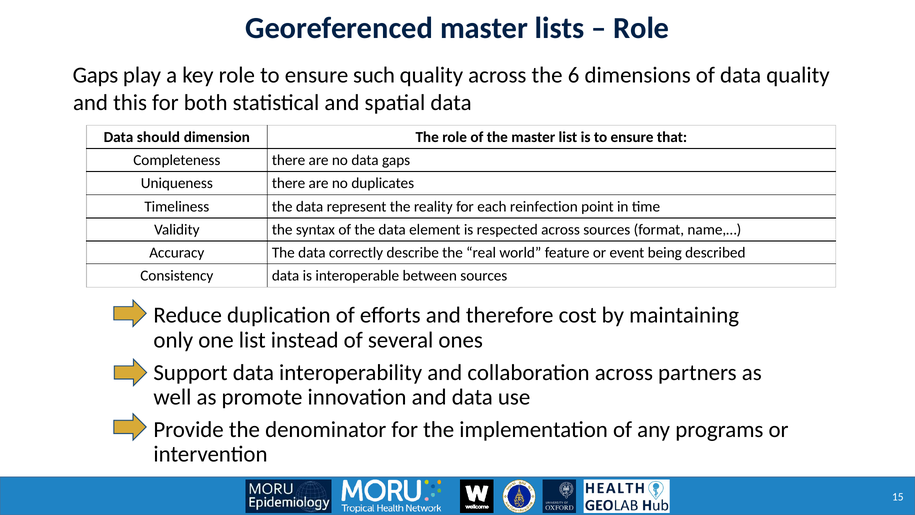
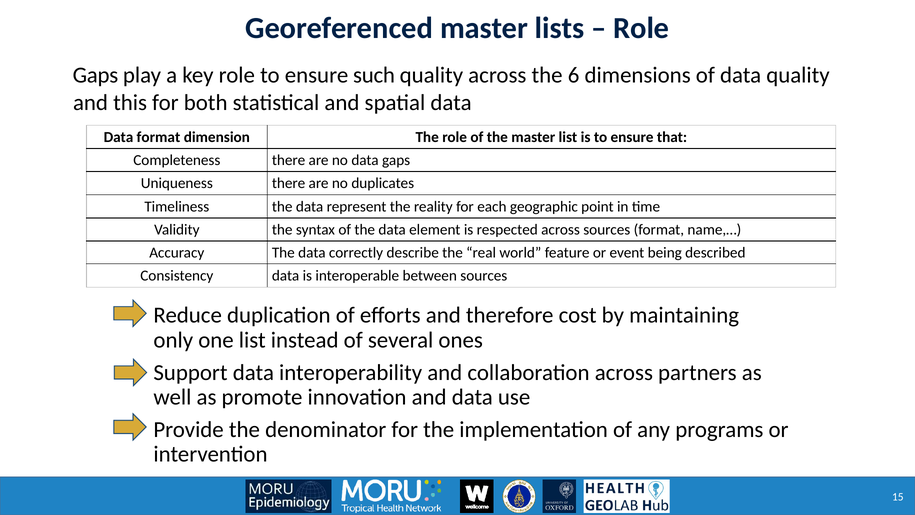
Data should: should -> format (158, 137)
reinfection: reinfection -> geographic (544, 206)
